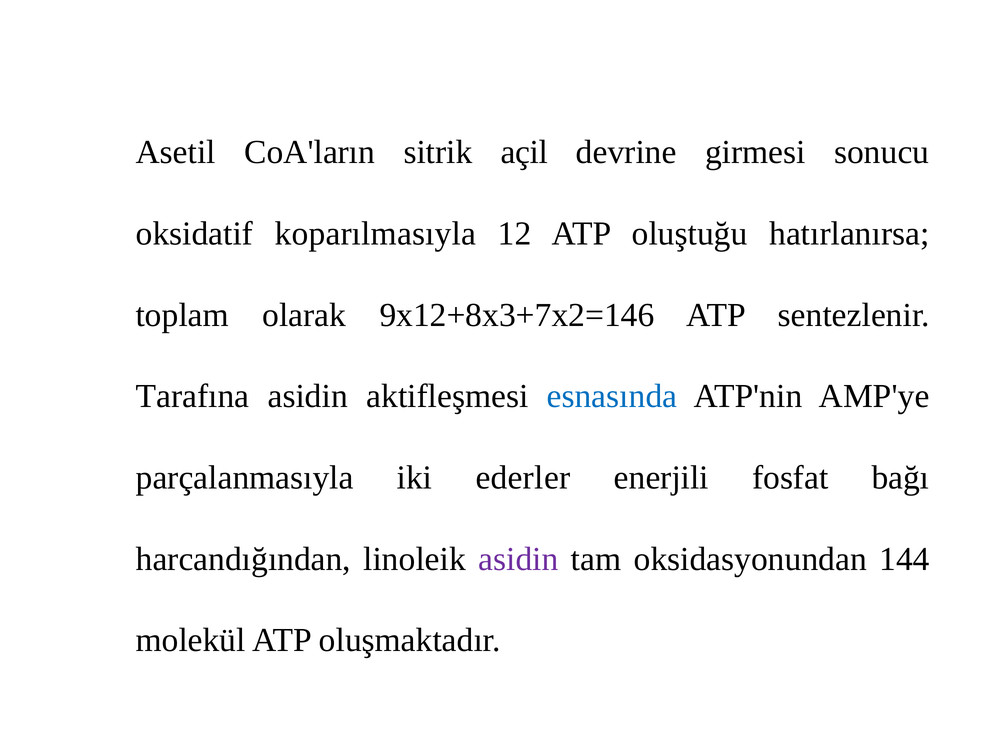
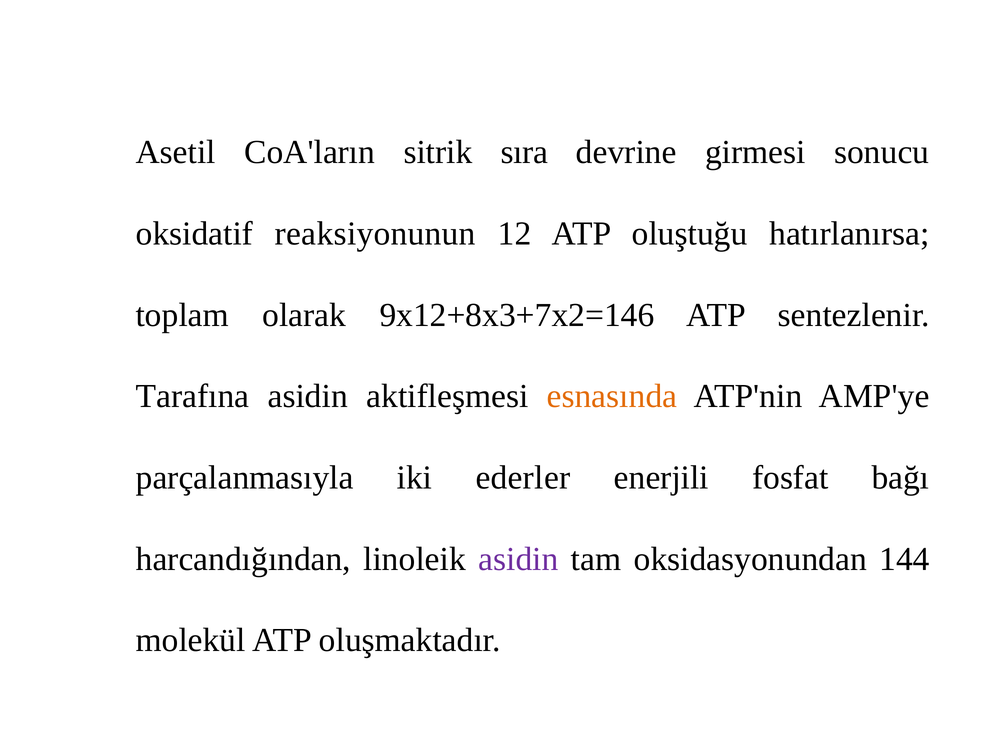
açil: açil -> sıra (524, 152)
koparılmasıyla: koparılmasıyla -> reaksiyonunun (375, 234)
esnasında colour: blue -> orange (612, 396)
